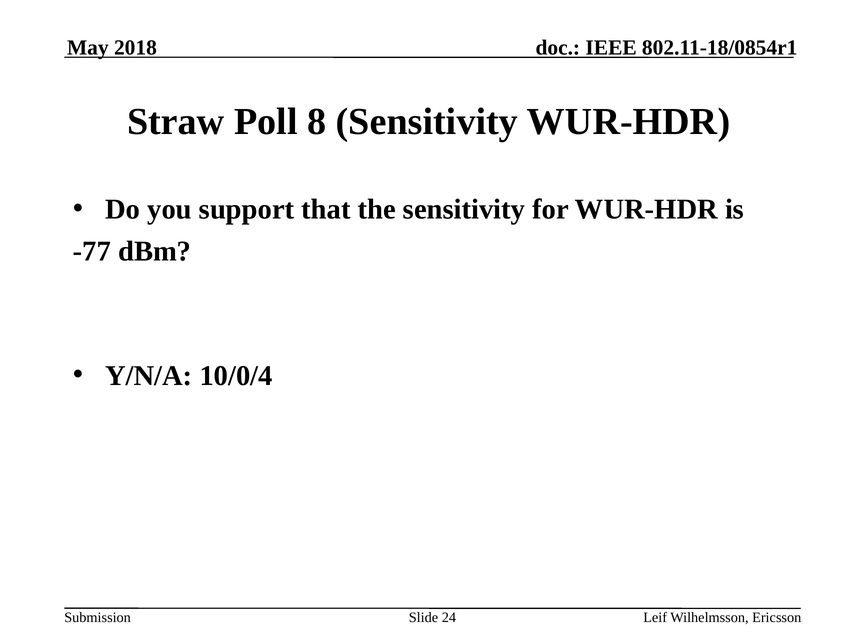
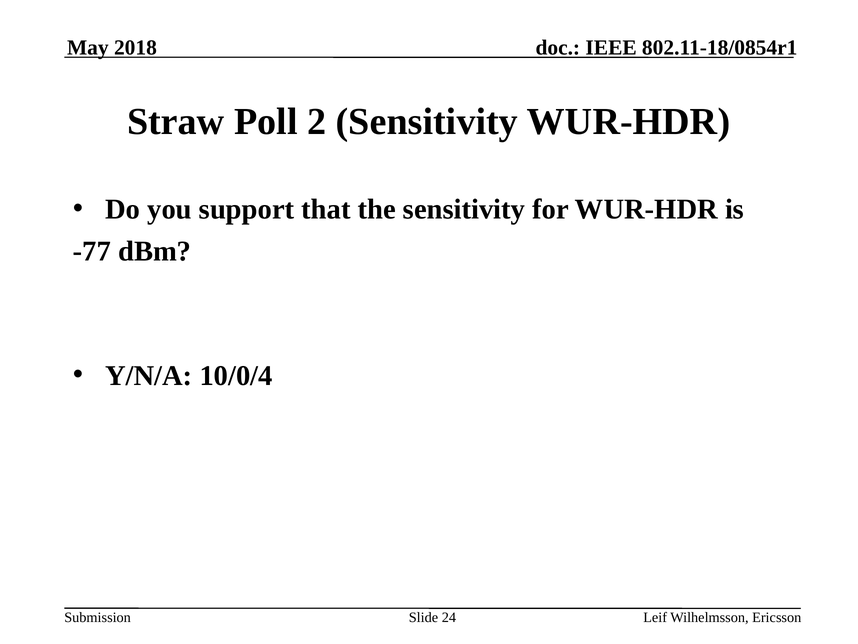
8: 8 -> 2 (317, 121)
